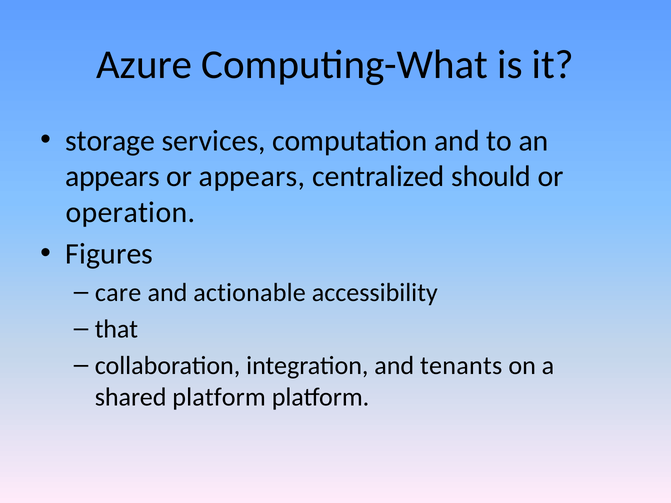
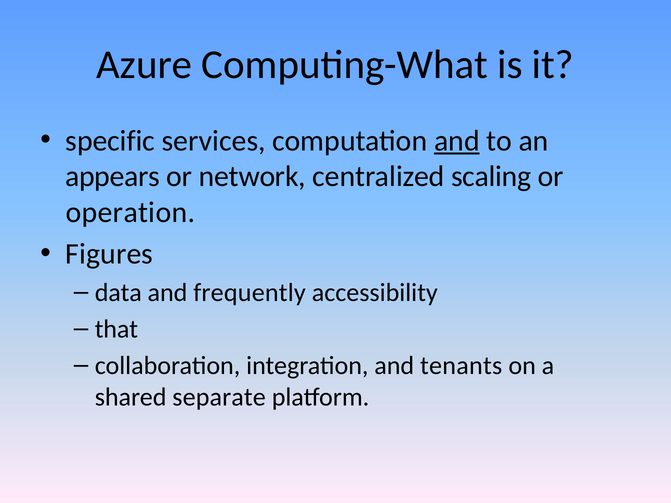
storage: storage -> specific (110, 141)
and underline: none -> present (457, 141)
or appears: appears -> network (252, 177)
should: should -> scaling (491, 177)
care: care -> data (118, 293)
actionable: actionable -> frequently (250, 293)
shared platform: platform -> separate (219, 397)
